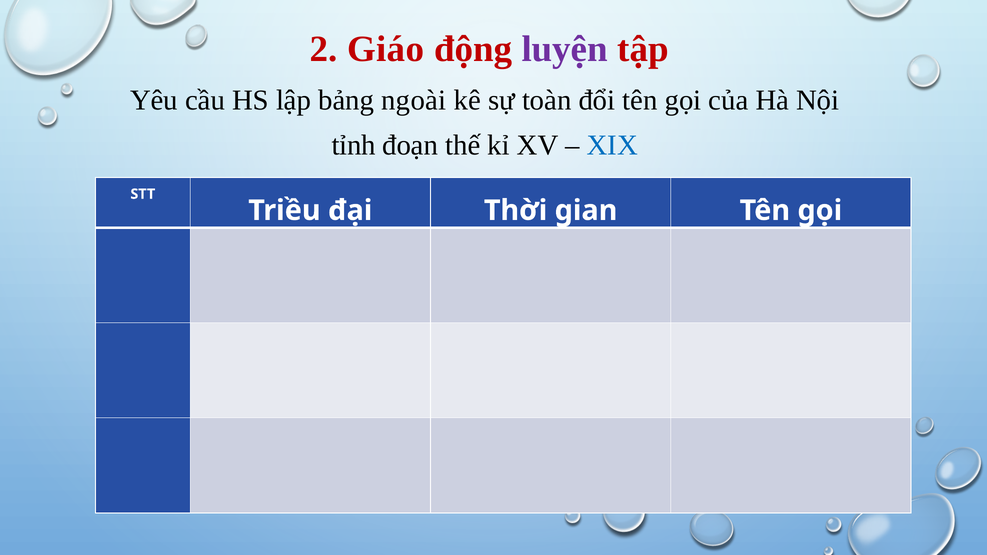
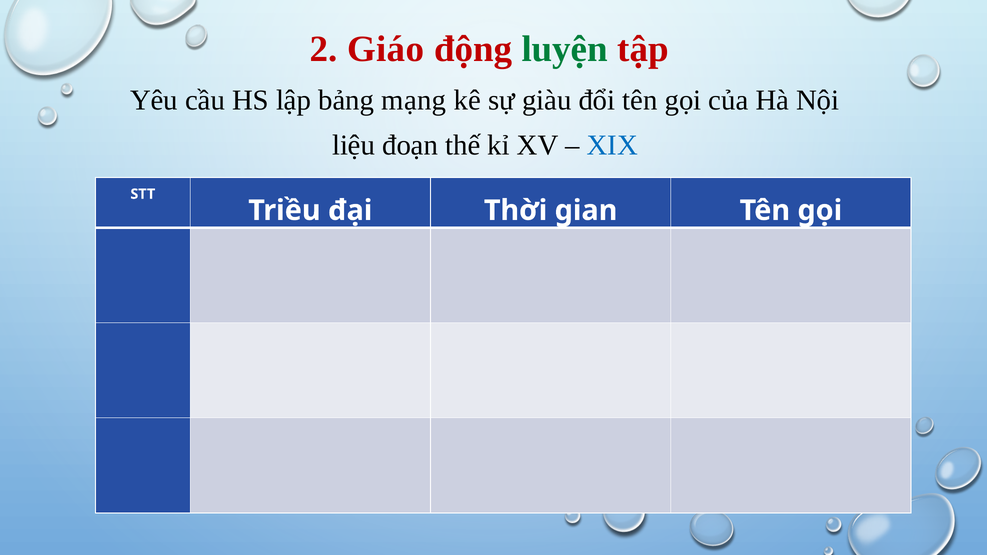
luyện colour: purple -> green (565, 49)
ngoài: ngoài -> mạng (414, 100)
toàn: toàn -> giàu (547, 100)
tỉnh: tỉnh -> liệu (354, 145)
